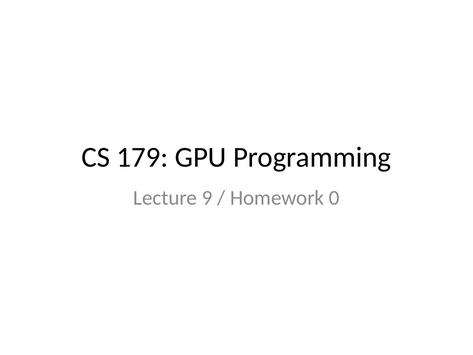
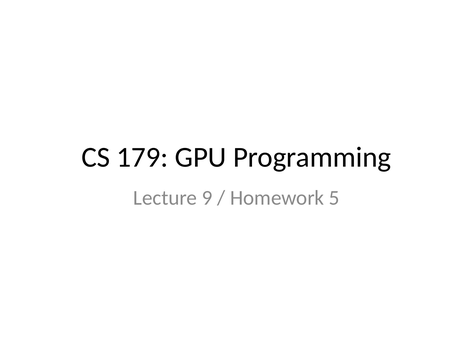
0: 0 -> 5 (334, 198)
